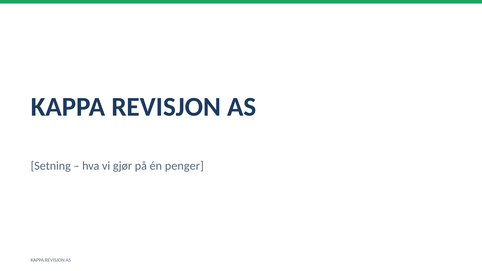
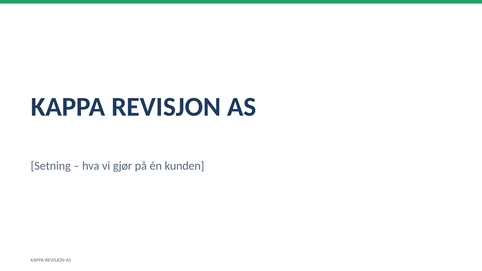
penger: penger -> kunden (184, 166)
